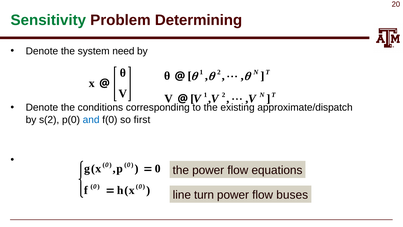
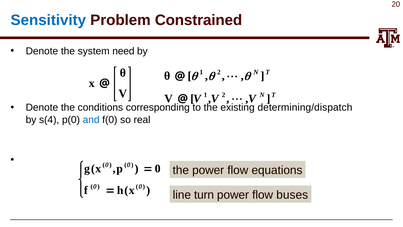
Sensitivity colour: green -> blue (48, 20)
Determining: Determining -> Constrained (199, 20)
approximate/dispatch: approximate/dispatch -> determining/dispatch (305, 107)
s(2: s(2 -> s(4 (49, 120)
first: first -> real (142, 120)
